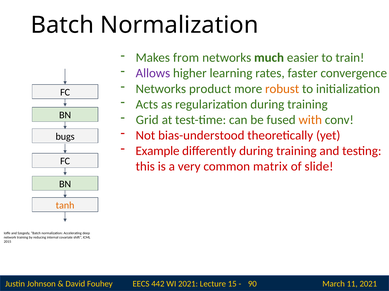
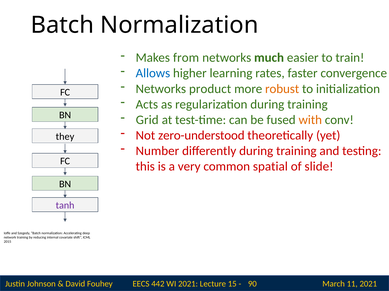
Allows colour: purple -> blue (153, 73)
bias-understood: bias-understood -> zero-understood (201, 136)
bugs: bugs -> they (65, 137)
Example: Example -> Number (157, 151)
matrix: matrix -> spatial (270, 167)
tanh colour: orange -> purple (65, 206)
